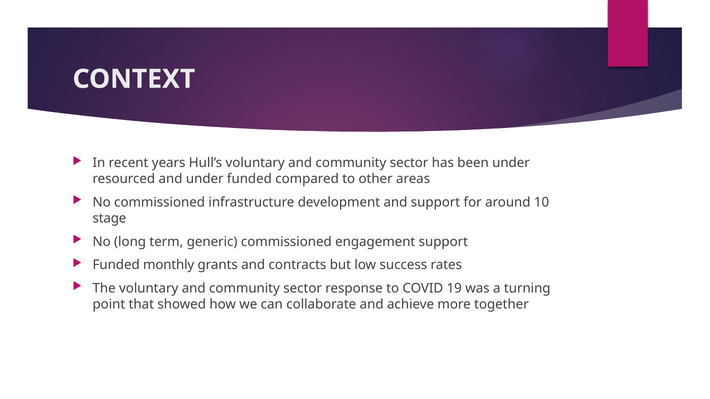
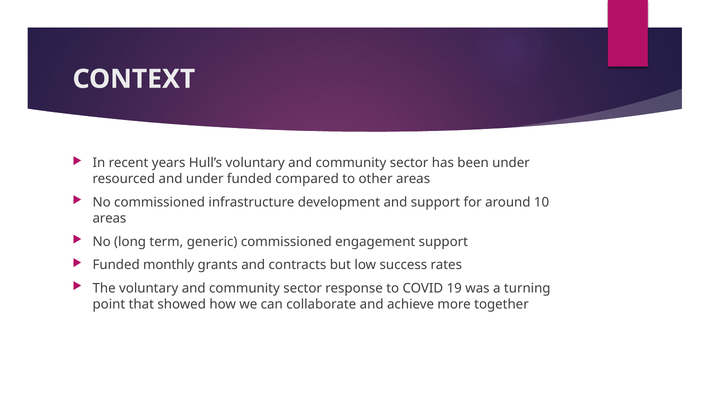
stage: stage -> areas (109, 219)
